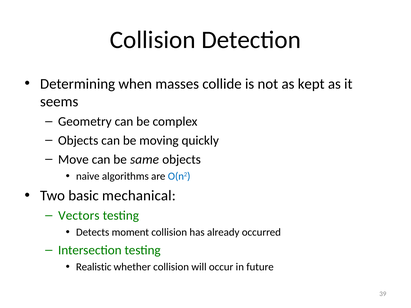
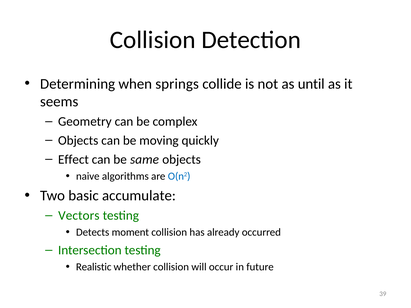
masses: masses -> springs (177, 84)
kept: kept -> until (311, 84)
Move: Move -> Effect (73, 159)
mechanical: mechanical -> accumulate (139, 196)
